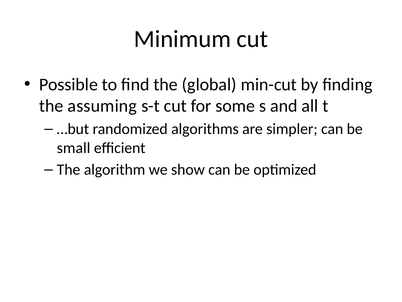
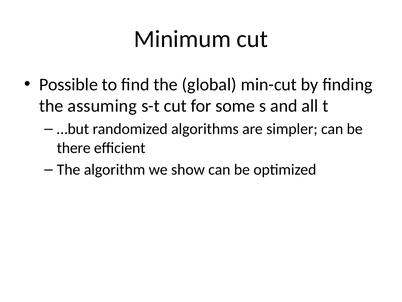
small: small -> there (74, 148)
